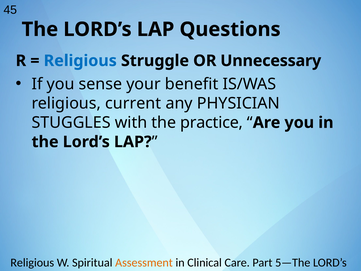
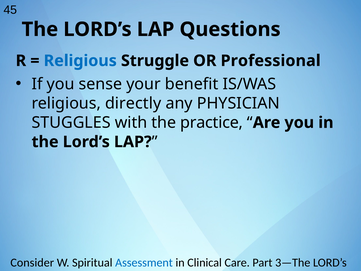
Unnecessary: Unnecessary -> Professional (271, 61)
current: current -> directly (133, 103)
Religious: Religious -> Consider (32, 262)
Assessment colour: orange -> blue (144, 262)
5—The: 5—The -> 3—The (293, 262)
